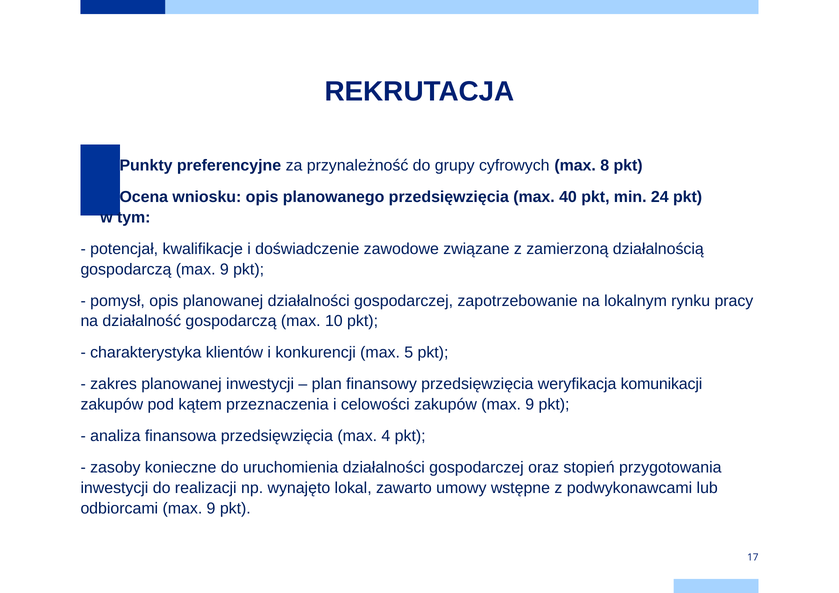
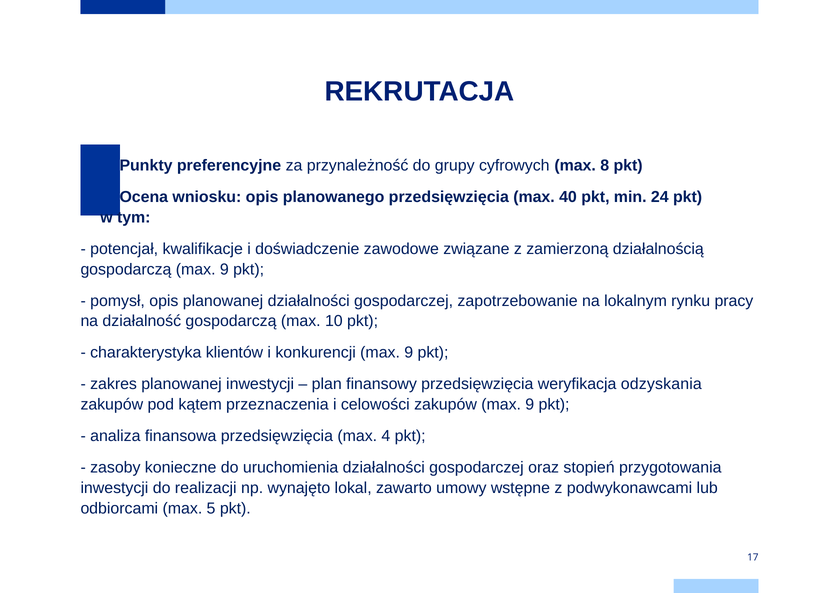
konkurencji max 5: 5 -> 9 (409, 353)
komunikacji: komunikacji -> odzyskania (661, 384)
odbiorcami max 9: 9 -> 5 (211, 508)
